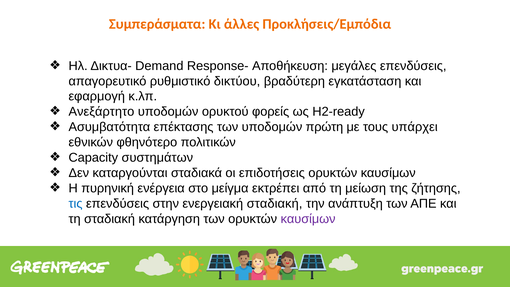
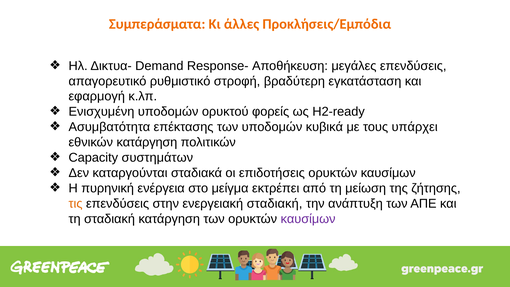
δικτύου: δικτύου -> στροφή (237, 81)
Ανεξάρτητο: Ανεξάρτητο -> Ενισχυμένη (101, 112)
πρώτη: πρώτη -> κυβικά (324, 127)
εθνικών φθηνότερο: φθηνότερο -> κατάργηση (147, 142)
τις colour: blue -> orange (76, 204)
